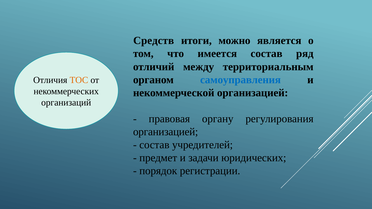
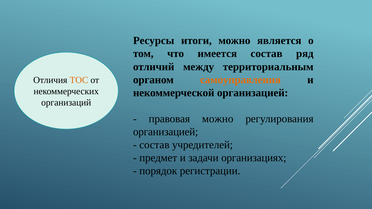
Средств: Средств -> Ресурсы (154, 41)
самоуправления colour: blue -> orange (240, 80)
правовая органу: органу -> можно (218, 119)
юридических: юридических -> организациях (254, 158)
